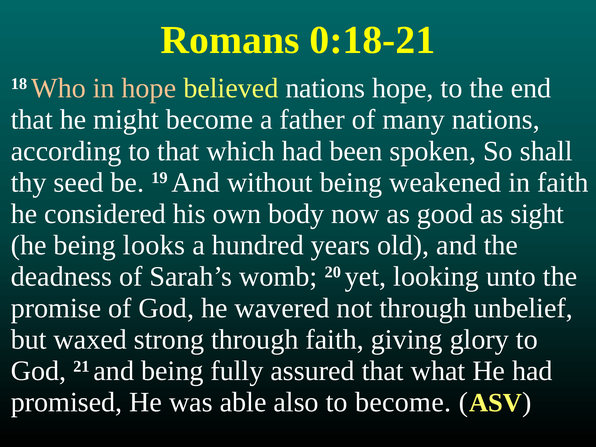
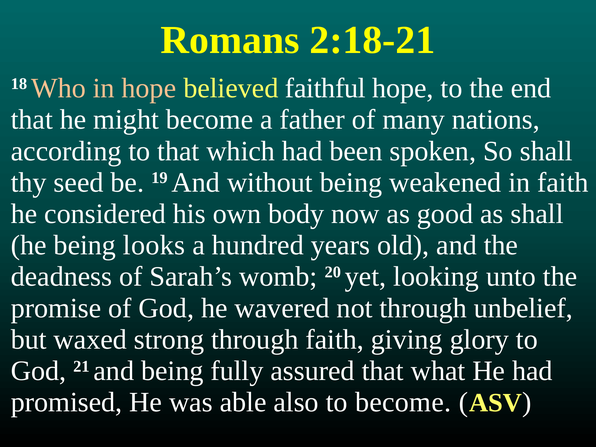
0:18-21: 0:18-21 -> 2:18-21 (372, 40)
believed nations: nations -> faithful (325, 88)
as sight: sight -> shall (537, 214)
